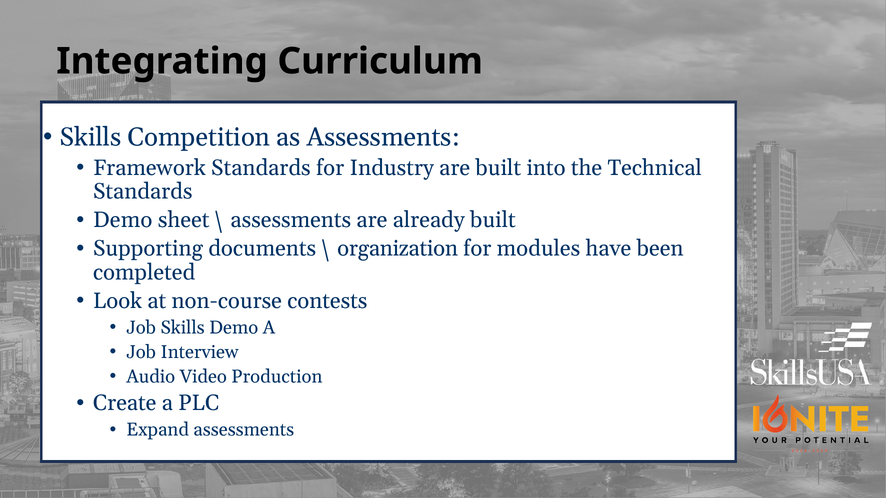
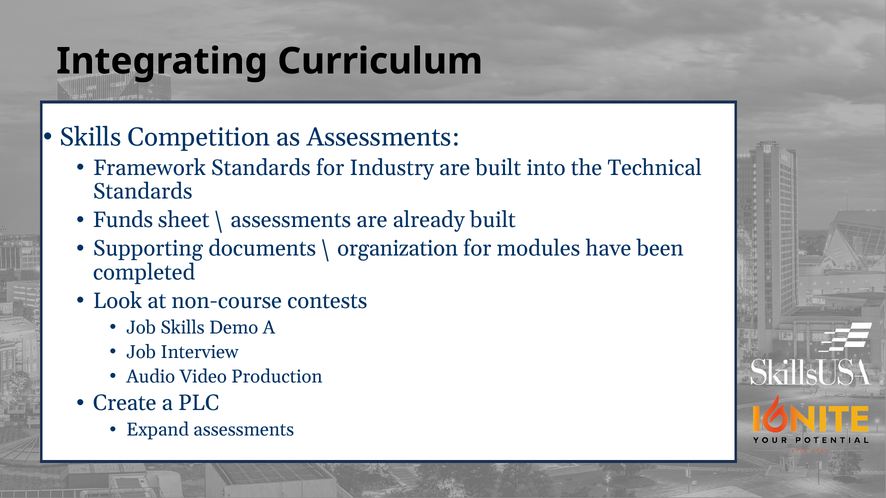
Demo: Demo -> Funds (123, 220)
